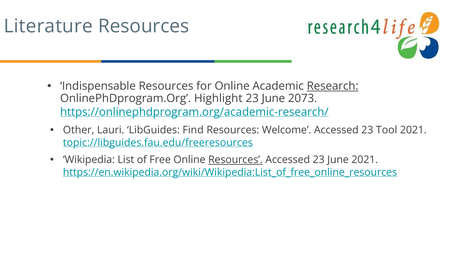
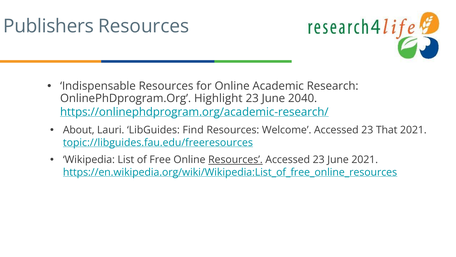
Literature: Literature -> Publishers (48, 26)
Research underline: present -> none (333, 86)
2073: 2073 -> 2040 (303, 98)
Other: Other -> About (79, 130)
Tool: Tool -> That (387, 130)
